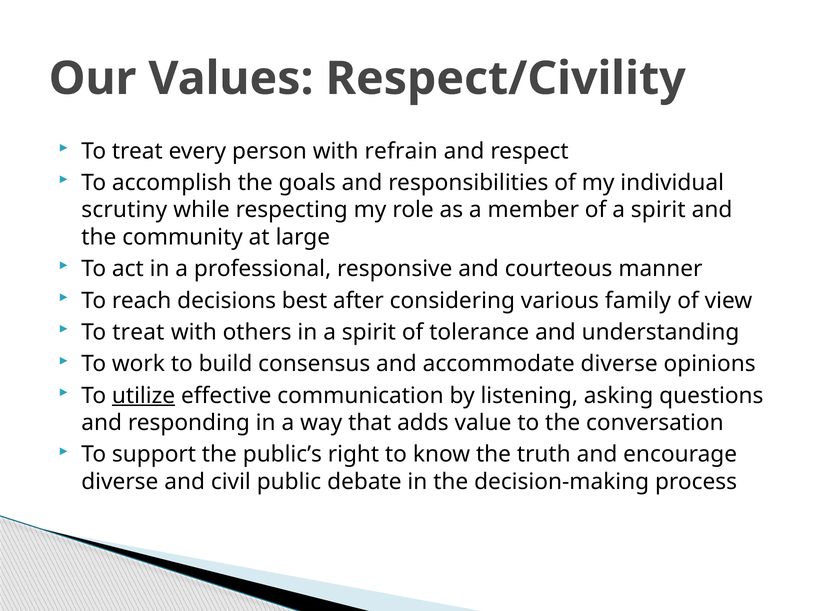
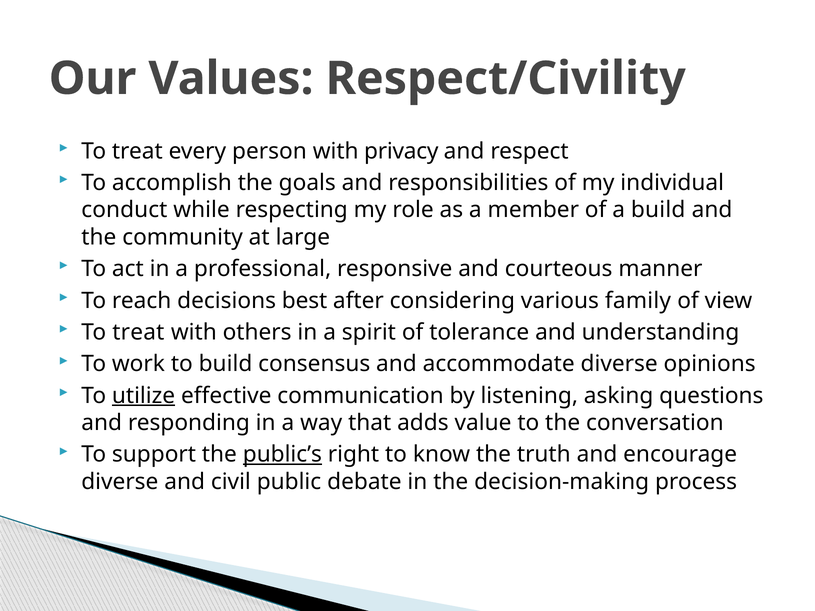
refrain: refrain -> privacy (401, 151)
scrutiny: scrutiny -> conduct (124, 210)
of a spirit: spirit -> build (658, 210)
public’s underline: none -> present (282, 455)
